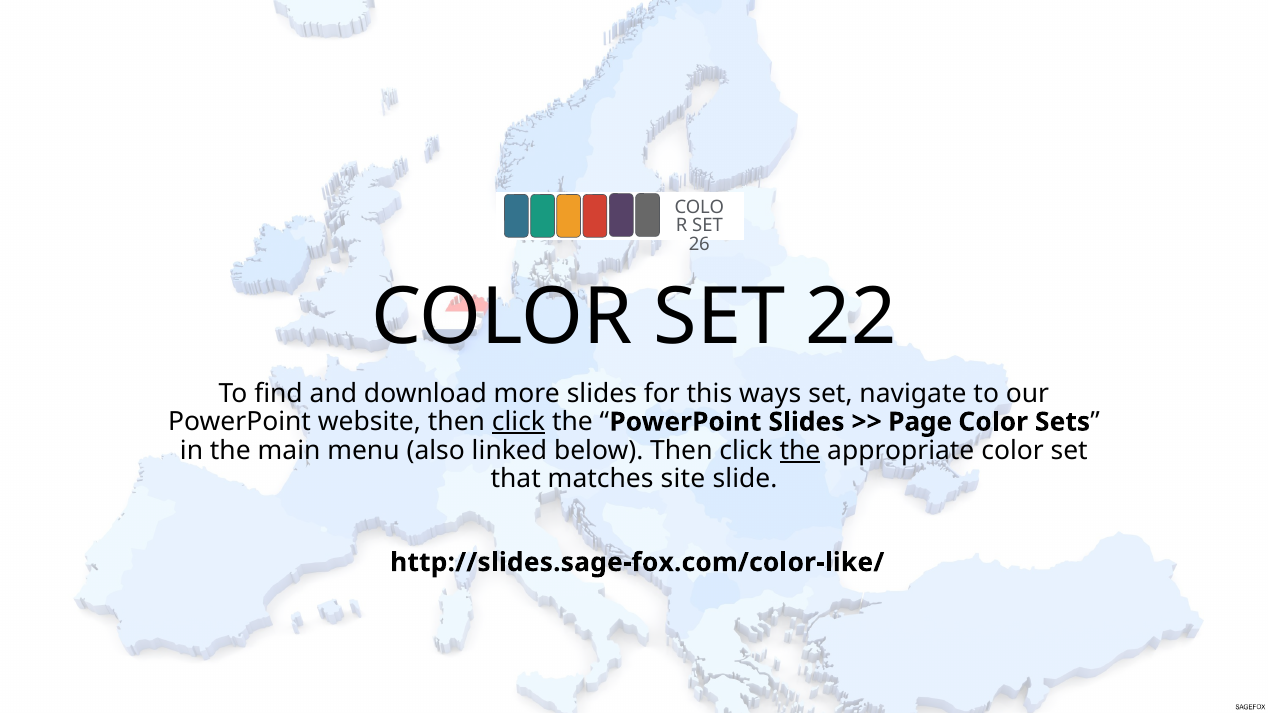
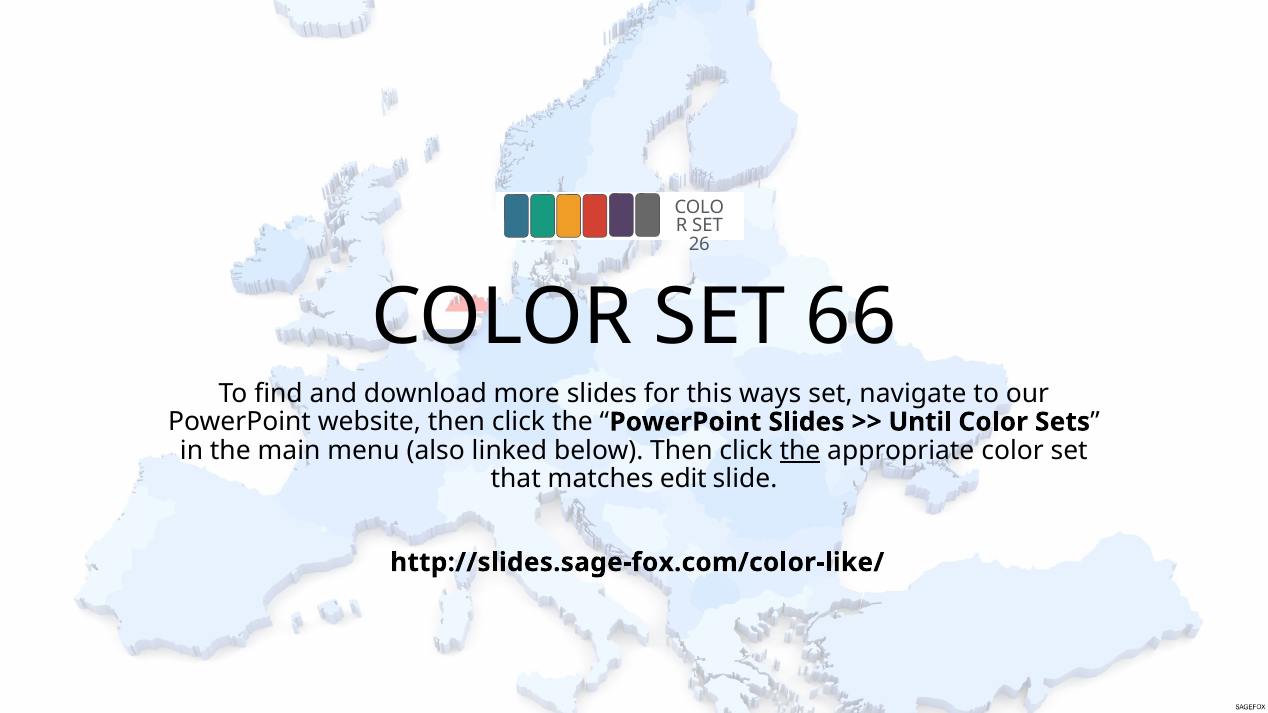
22: 22 -> 66 (851, 317)
click underline: present -> none (519, 422)
Page: Page -> Until (920, 422)
site: site -> edit (683, 479)
